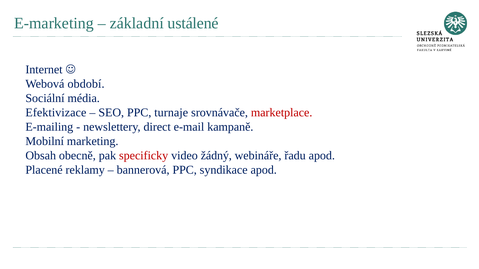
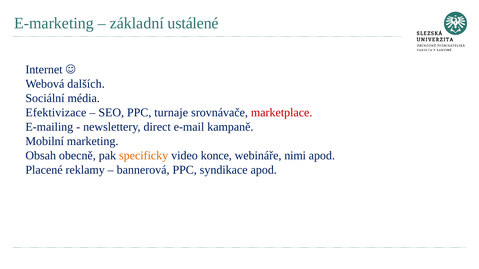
období: období -> dalších (86, 84)
specificky colour: red -> orange (144, 156)
žádný: žádný -> konce (216, 156)
řadu: řadu -> nimi (295, 156)
